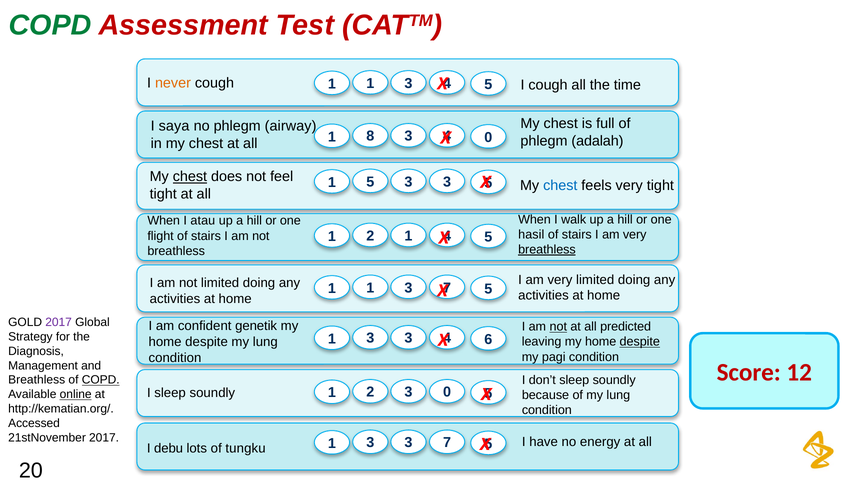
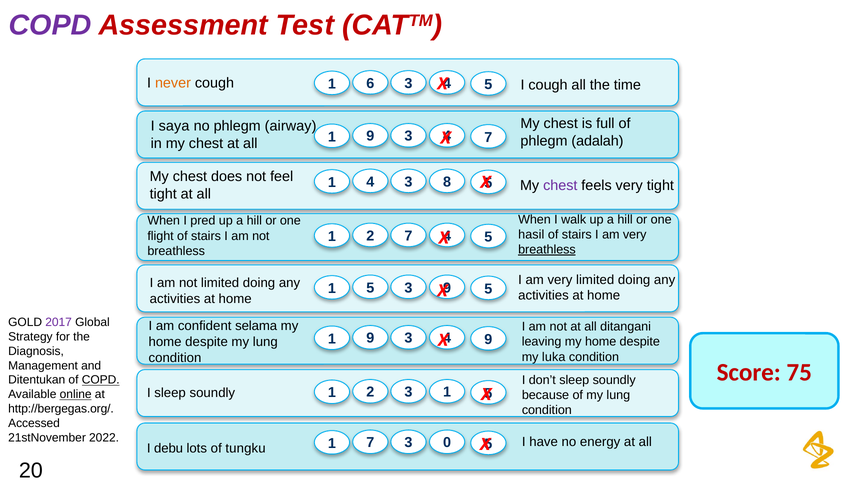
COPD colour: green -> purple (50, 25)
1: 1 -> 6 (370, 83)
8: 8 -> 9 (370, 136)
0: 0 -> 7 (488, 137)
chest underline: present -> none (190, 177)
1 5: 5 -> 4 (370, 182)
3: 3 -> 8 (447, 182)
chest colour: blue -> purple (560, 185)
atau: atau -> pred (203, 221)
2 1: 1 -> 7 (408, 236)
1: 1 -> 5 (370, 287)
7: 7 -> 9 (447, 287)
genetik: genetik -> selama (256, 326)
not underline: present -> none (558, 326)
predicted: predicted -> ditangani (626, 326)
3: 3 -> 9 (370, 338)
6: 6 -> 9 (488, 339)
despite underline: present -> none (640, 341)
pagi: pagi -> luka (554, 357)
12: 12 -> 75 (799, 372)
Breathless: Breathless -> Ditentukan (37, 380)
3 0: 0 -> 1 (447, 392)
http://kematian.org/: http://kematian.org/ -> http://bergegas.org/ (61, 408)
21stNovember 2017: 2017 -> 2022 (104, 437)
3: 3 -> 7 (370, 442)
7: 7 -> 0 (447, 442)
